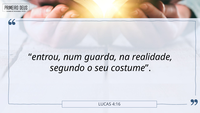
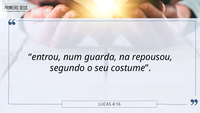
realidade: realidade -> repousou (152, 57)
